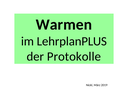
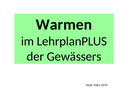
Protokolle: Protokolle -> Gewässers (74, 56)
